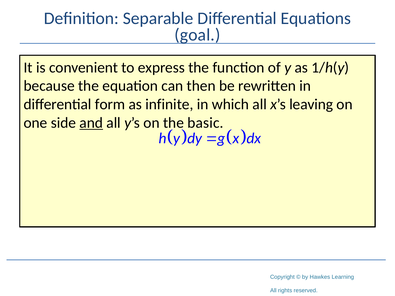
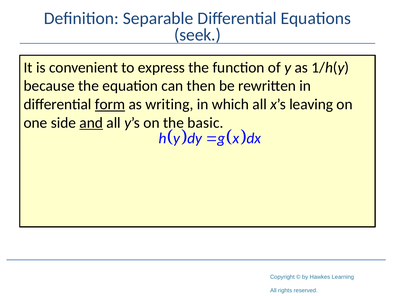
goal: goal -> seek (198, 35)
form underline: none -> present (110, 104)
infinite: infinite -> writing (169, 104)
